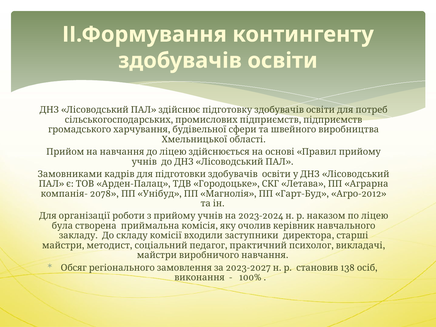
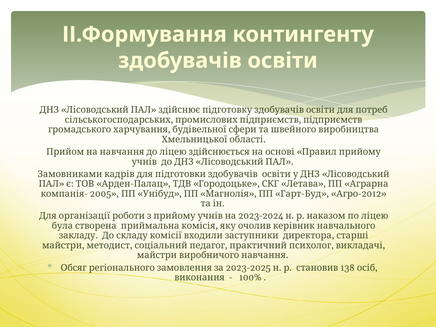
2078: 2078 -> 2005 (104, 194)
2023-2027: 2023-2027 -> 2023-2025 (248, 268)
